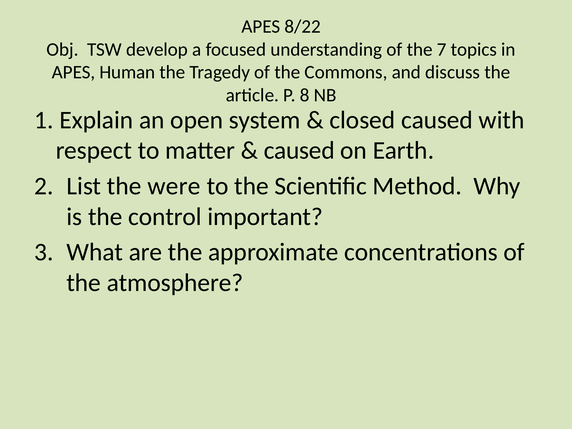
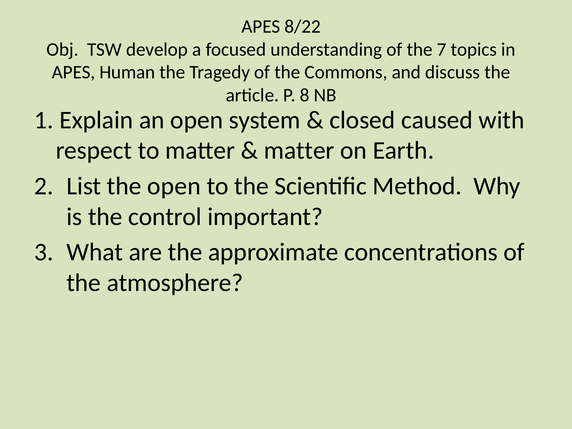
caused: caused -> matter (299, 151)
the were: were -> open (174, 186)
